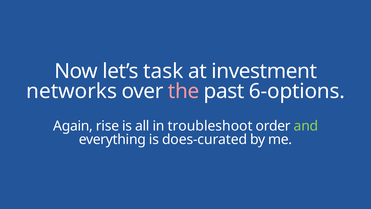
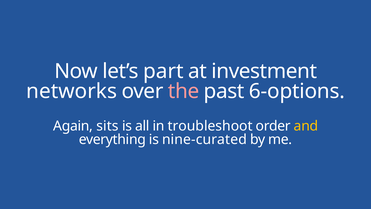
task: task -> part (163, 71)
rise: rise -> sits (107, 126)
and colour: light green -> yellow (306, 126)
does-curated: does-curated -> nine-curated (204, 139)
